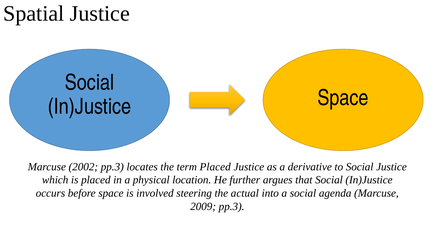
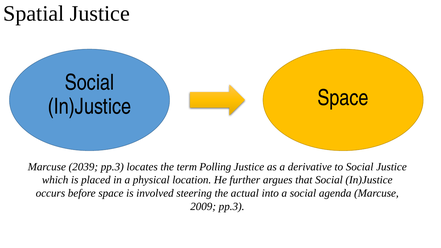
2002: 2002 -> 2039 (83, 167)
term Placed: Placed -> Polling (215, 167)
